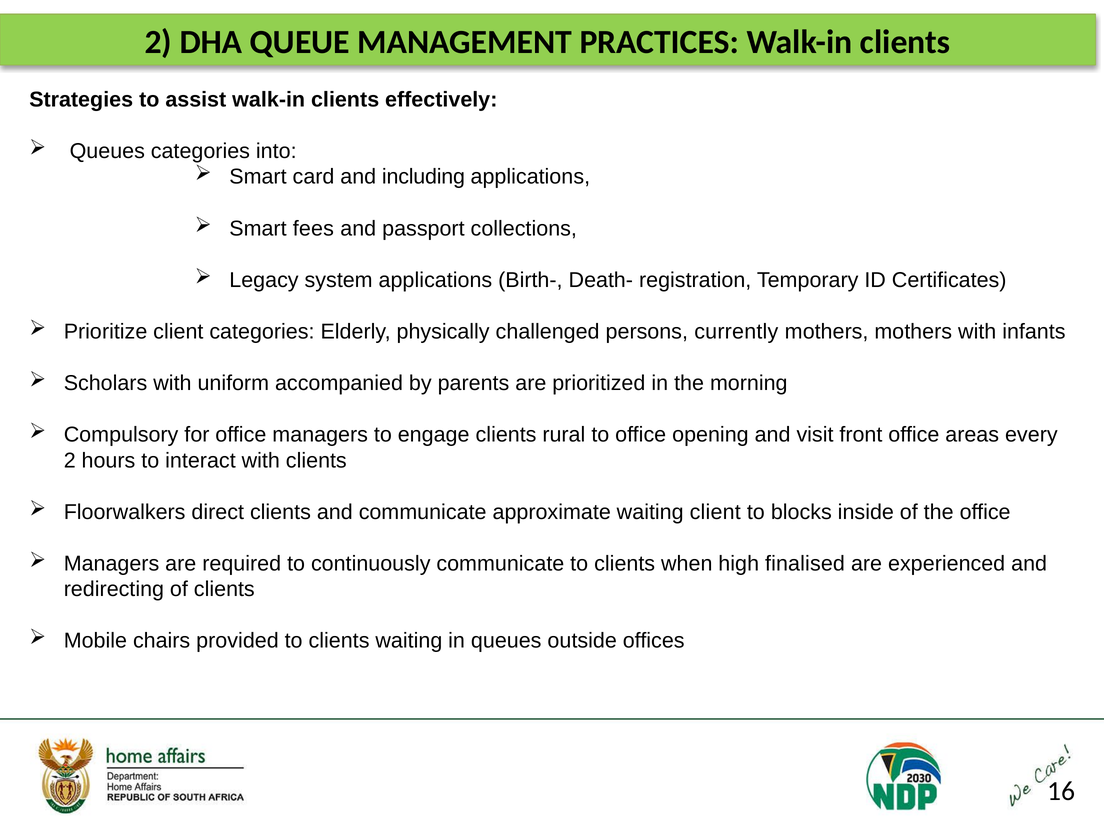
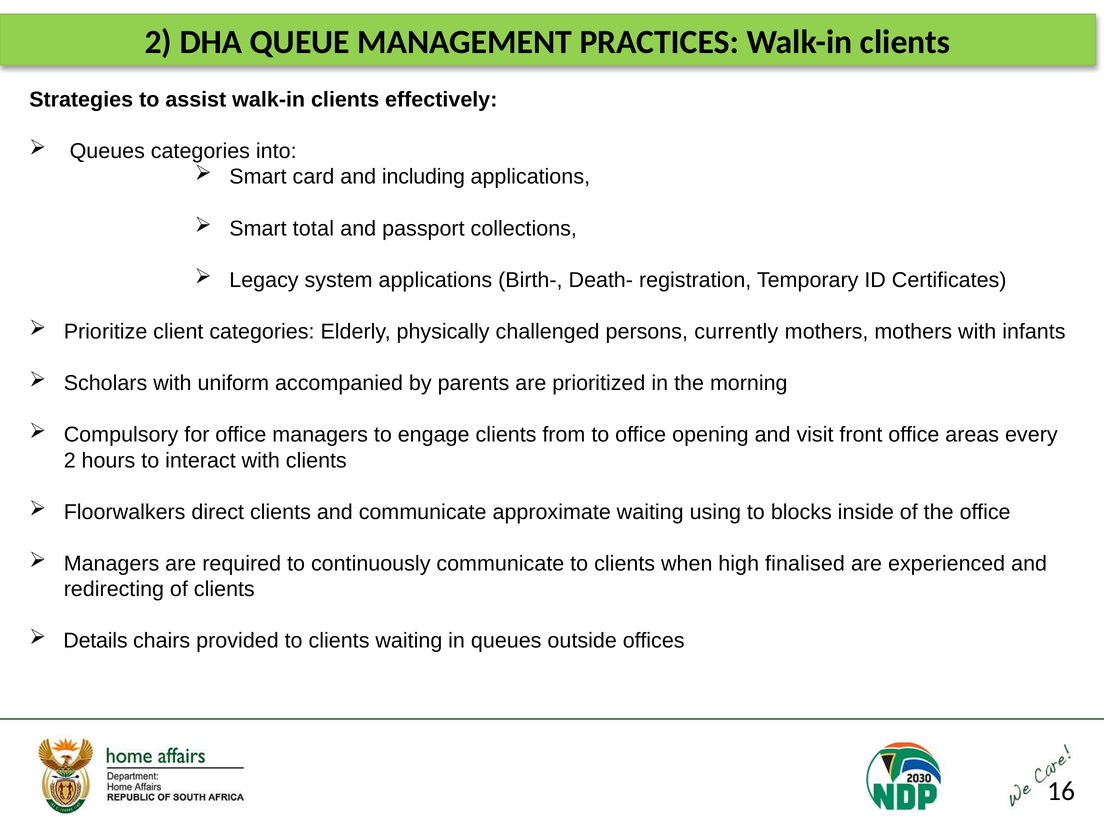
fees: fees -> total (313, 228)
rural: rural -> from (564, 435)
waiting client: client -> using (715, 512)
Mobile: Mobile -> Details (96, 641)
